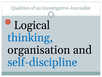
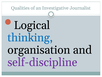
self-discipline colour: blue -> purple (42, 62)
